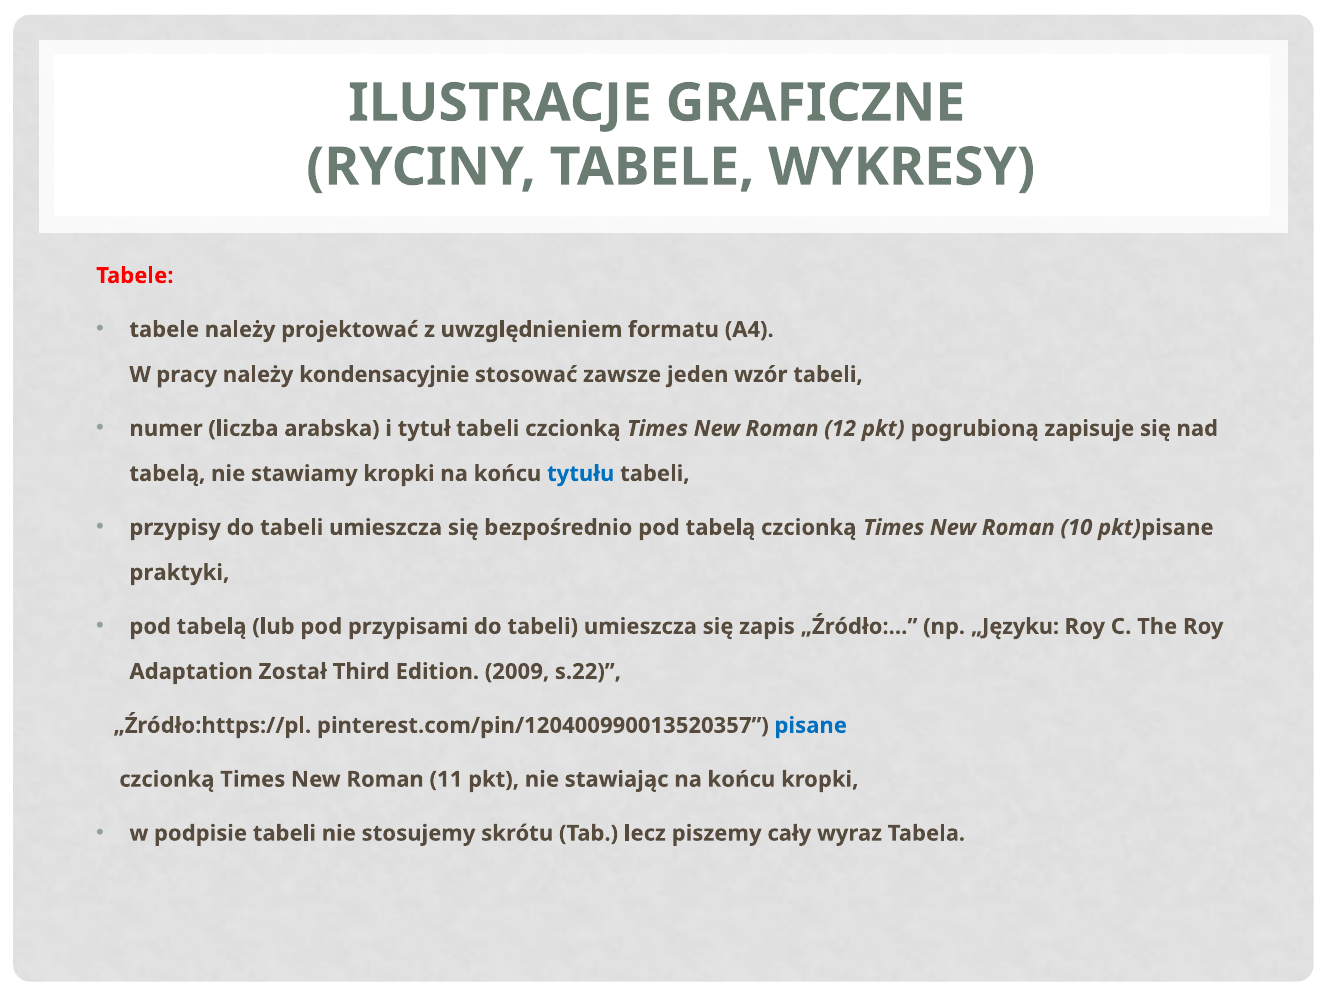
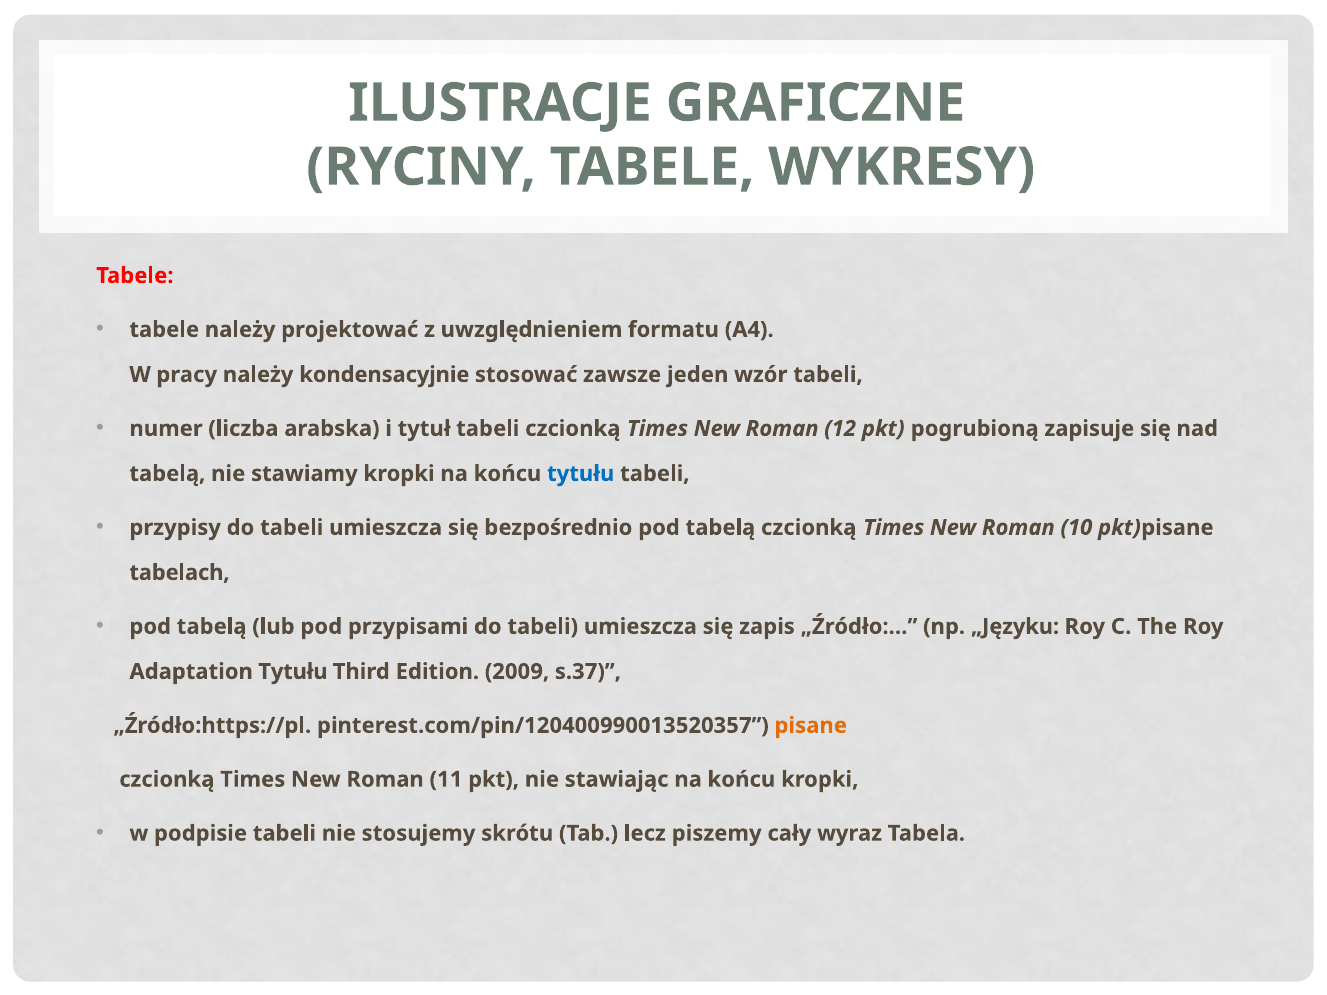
praktyki: praktyki -> tabelach (179, 573)
Adaptation Został: Został -> Tytułu (293, 672)
s.22: s.22 -> s.37 (588, 672)
pisane colour: blue -> orange (811, 726)
